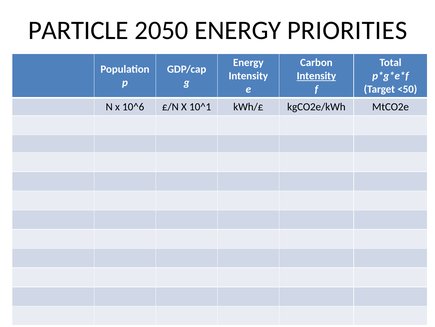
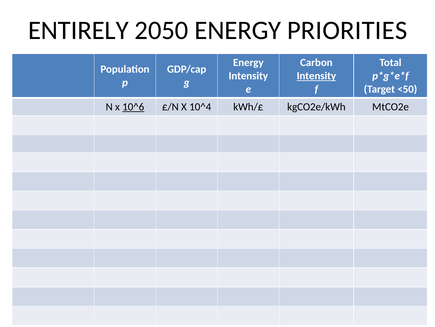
PARTICLE: PARTICLE -> ENTIRELY (78, 30)
10^6 underline: none -> present (133, 107)
10^1: 10^1 -> 10^4 (200, 107)
